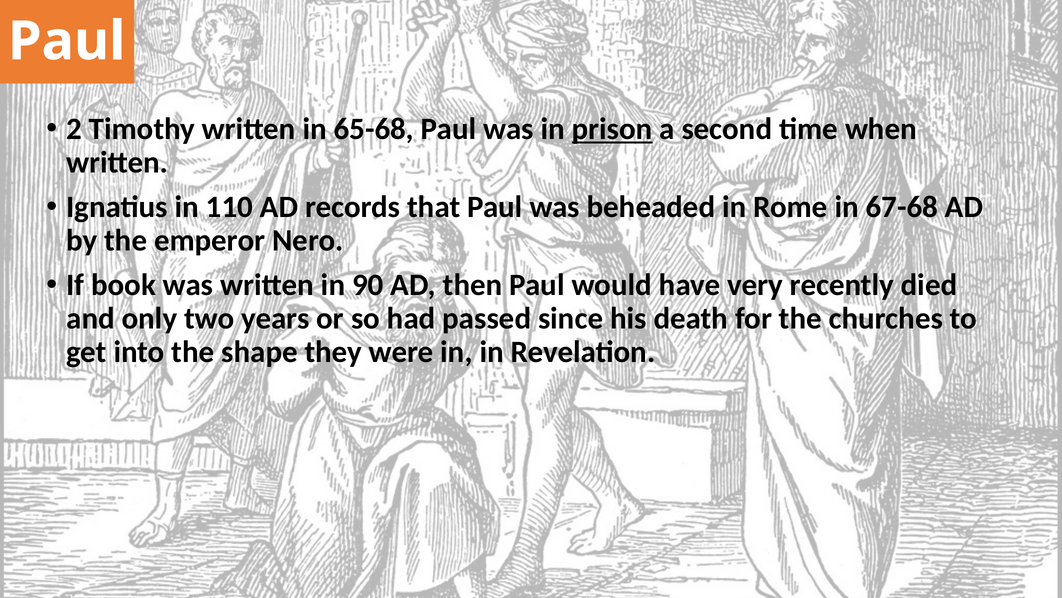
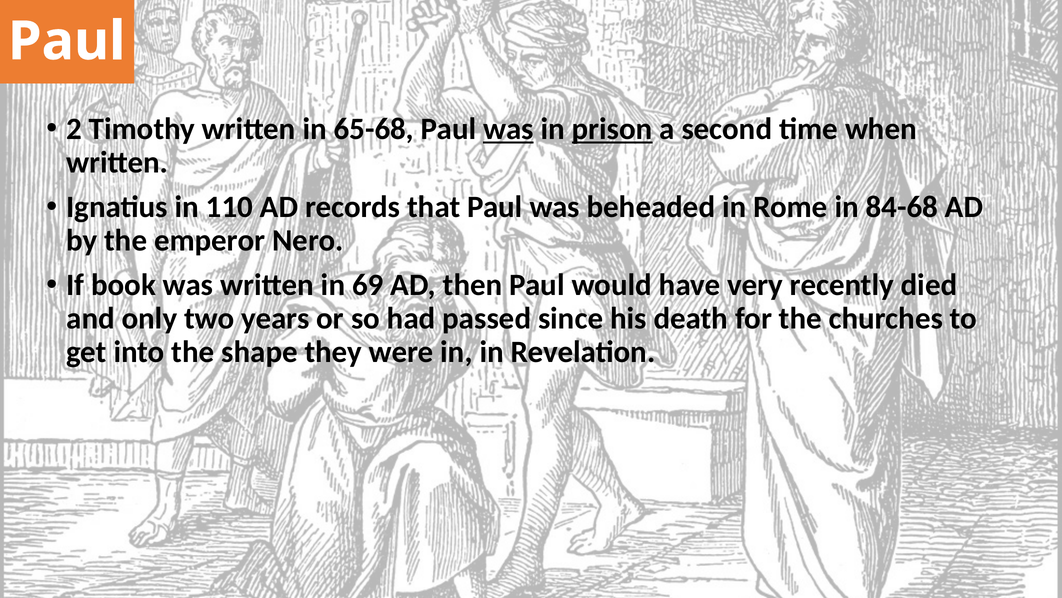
was underline: none -> present (508, 129)
67-68: 67-68 -> 84-68 (902, 207)
90: 90 -> 69 (368, 285)
